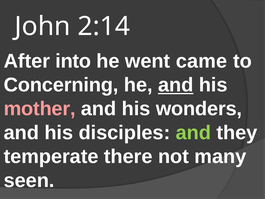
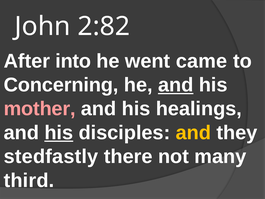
2:14: 2:14 -> 2:82 (104, 26)
wonders: wonders -> healings (199, 109)
his underline: none -> present (59, 133)
and colour: light green -> yellow (193, 133)
temperate: temperate -> stedfastly (51, 156)
seen: seen -> third (29, 180)
